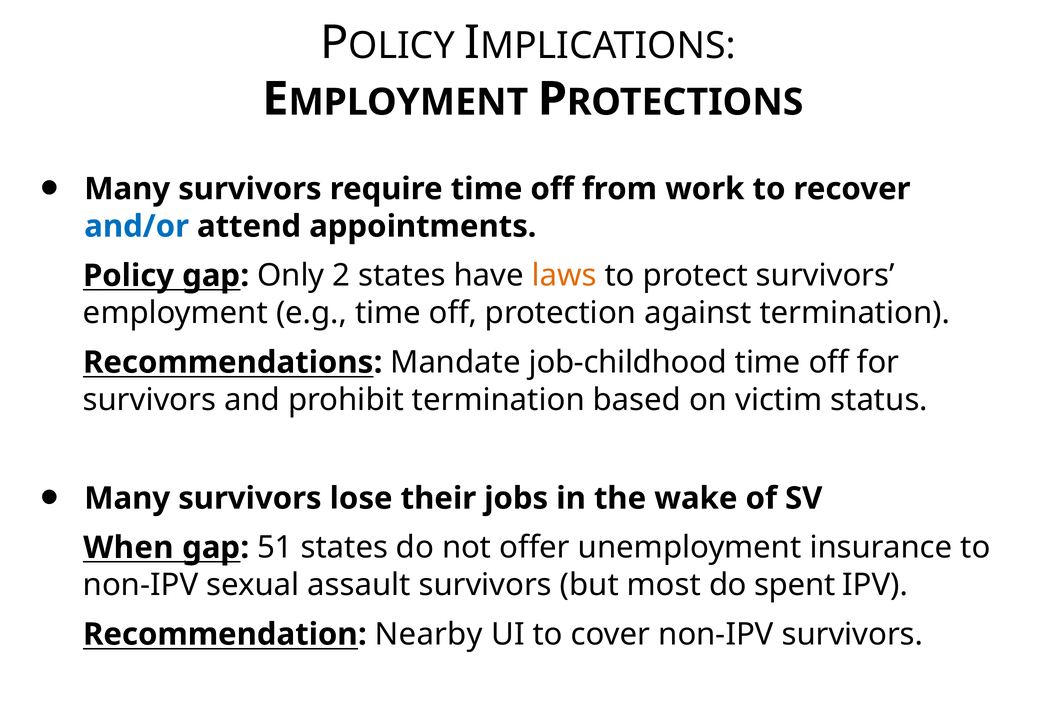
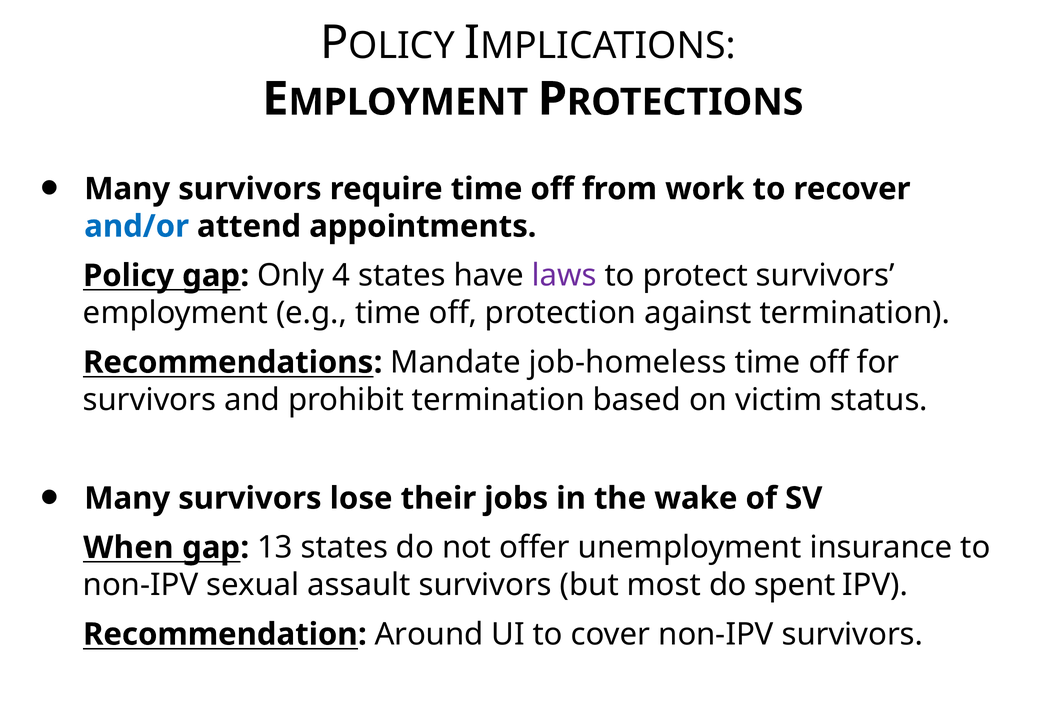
2: 2 -> 4 (341, 276)
laws colour: orange -> purple (564, 276)
job-childhood: job-childhood -> job-homeless (628, 362)
51: 51 -> 13 (275, 547)
Nearby: Nearby -> Around (429, 634)
